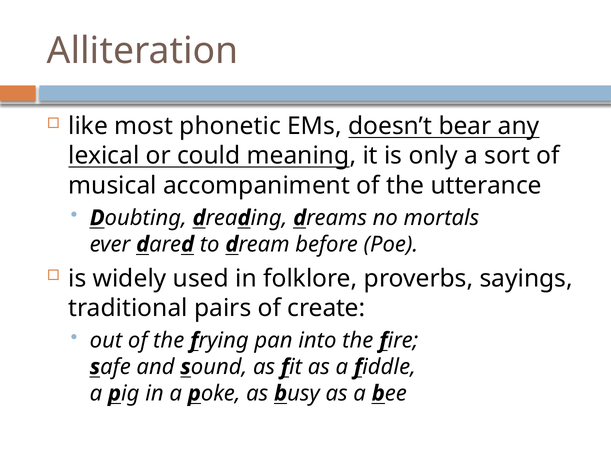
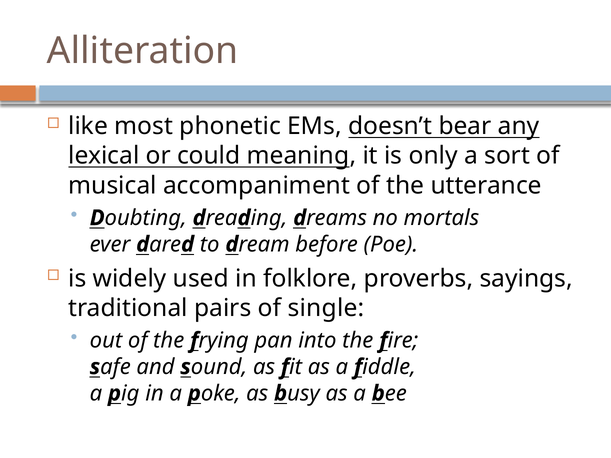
create: create -> single (326, 308)
